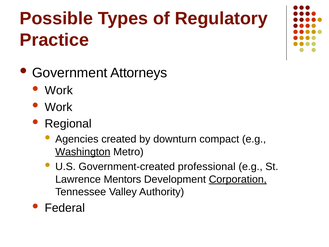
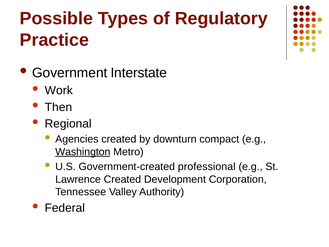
Attorneys: Attorneys -> Interstate (139, 73)
Work: Work -> Then (58, 107)
Lawrence Mentors: Mentors -> Created (122, 179)
Corporation underline: present -> none (238, 179)
